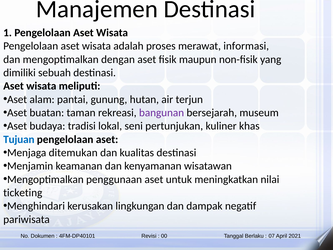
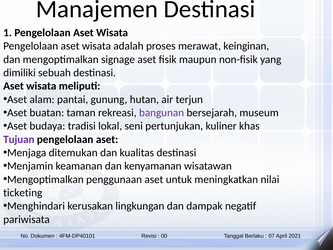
informasi: informasi -> keinginan (246, 46)
dengan: dengan -> signage (118, 59)
Tujuan colour: blue -> purple (19, 139)
